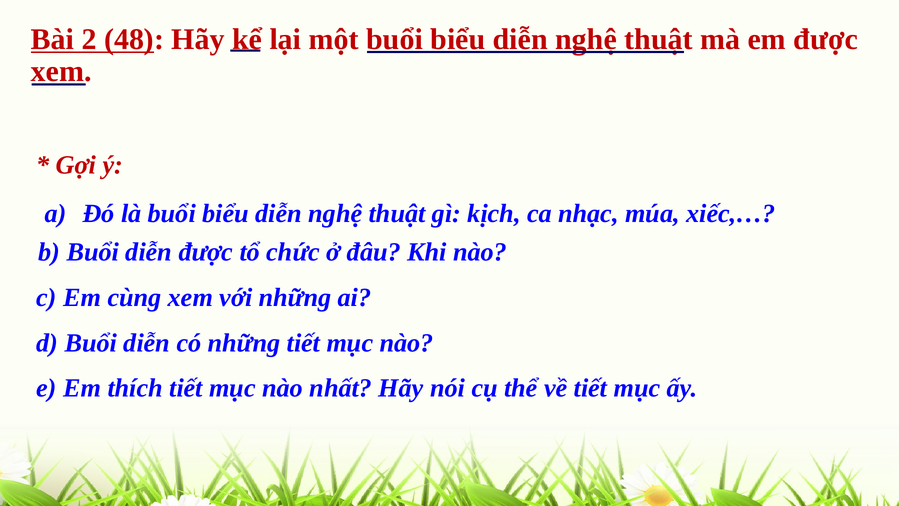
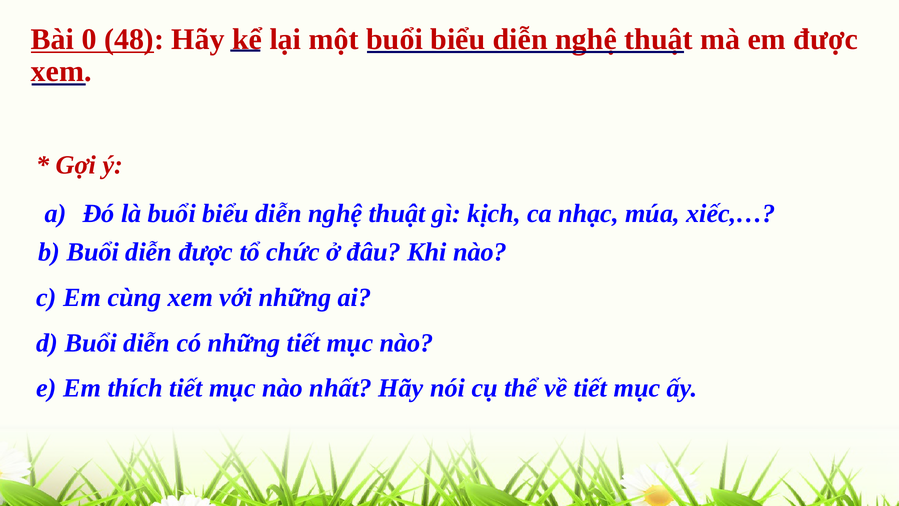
2: 2 -> 0 (89, 39)
